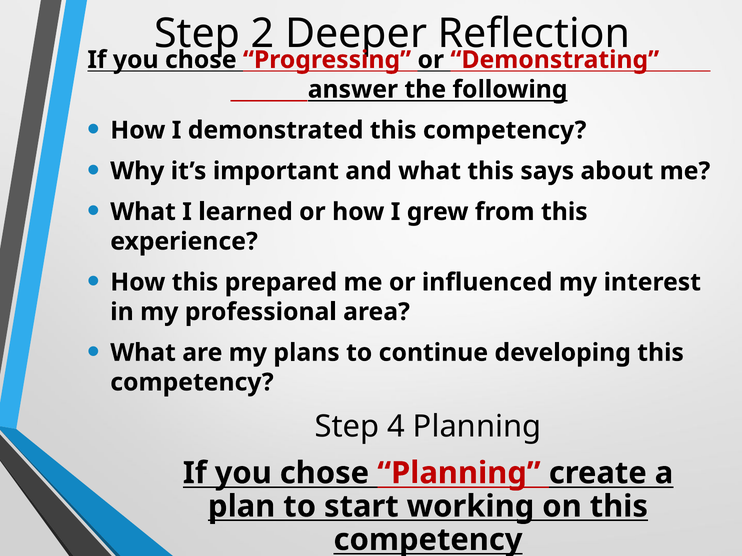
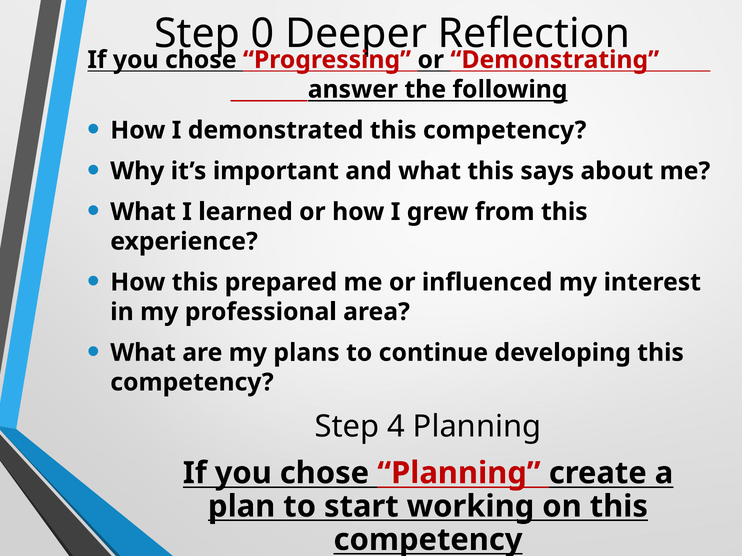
2: 2 -> 0 (263, 34)
